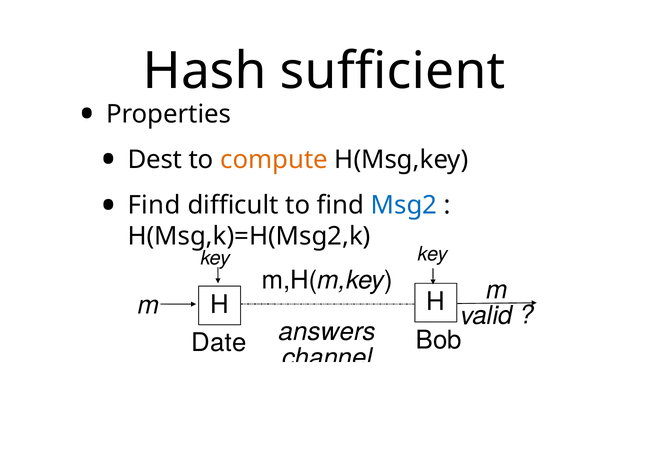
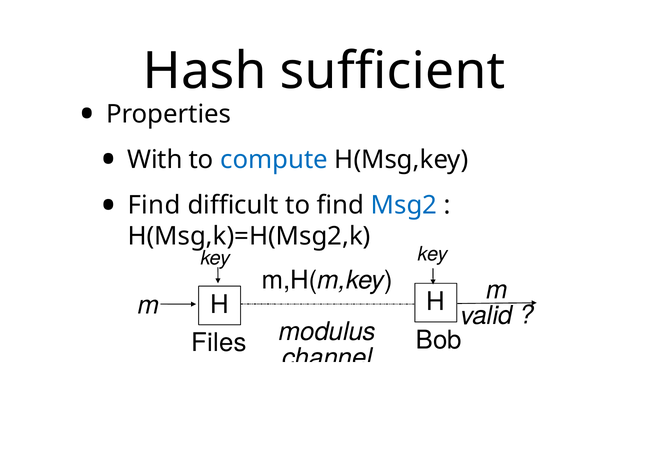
Dest: Dest -> With (155, 160)
compute colour: orange -> blue (274, 160)
answers: answers -> modulus (327, 332)
Date: Date -> Files (219, 343)
